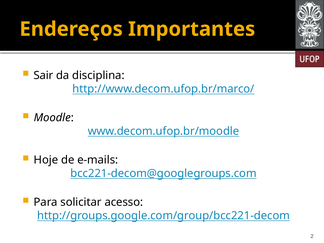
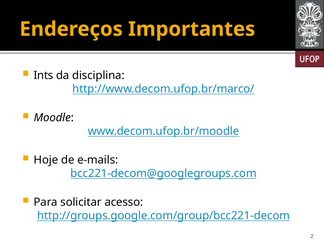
Sair: Sair -> Ints (43, 75)
